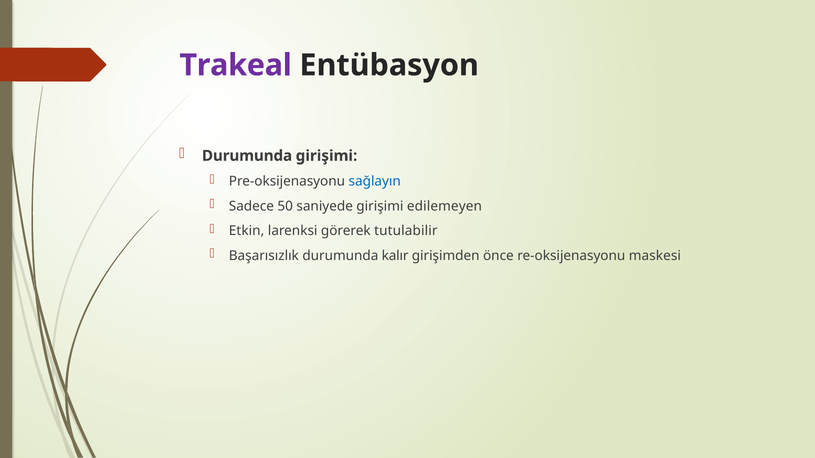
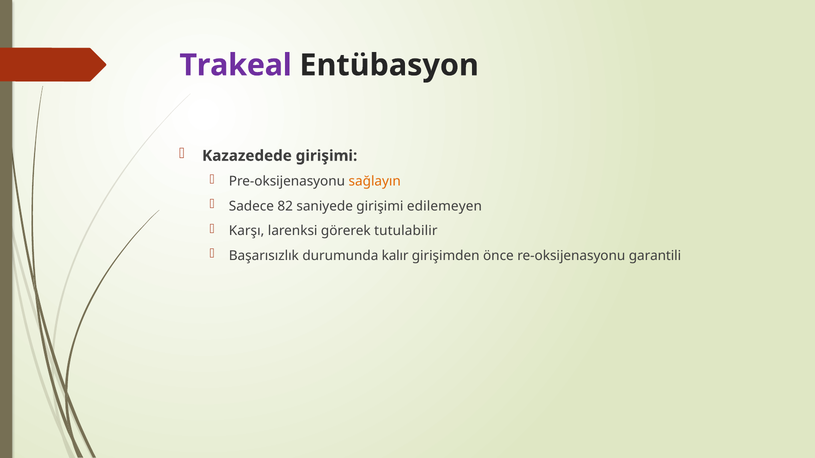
Durumunda: Durumunda -> Kazazedede (247, 156)
sağlayın colour: blue -> orange (375, 182)
50: 50 -> 82 (285, 206)
Etkin: Etkin -> Karşı (247, 231)
maskesi: maskesi -> garantili (655, 256)
